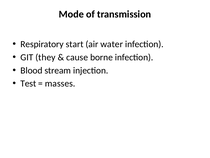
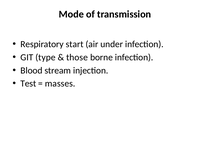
water: water -> under (112, 44)
they: they -> type (45, 57)
cause: cause -> those (77, 57)
